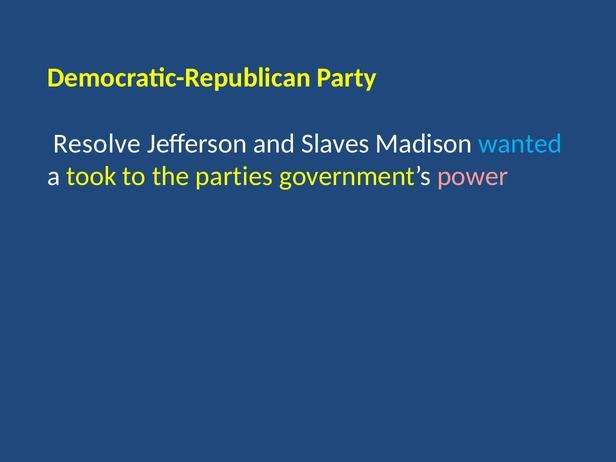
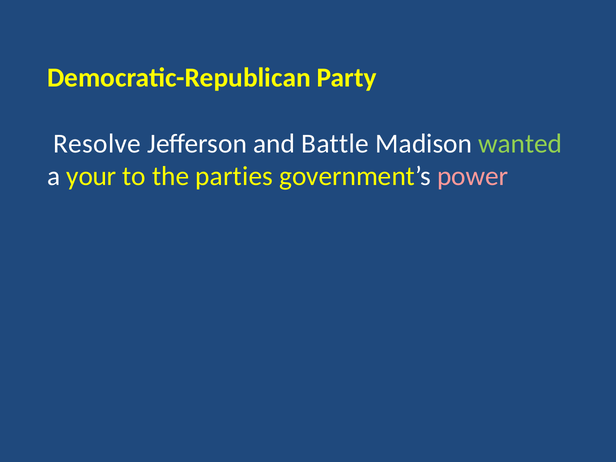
Slaves: Slaves -> Battle (335, 144)
wanted colour: light blue -> light green (520, 144)
took: took -> your (91, 176)
